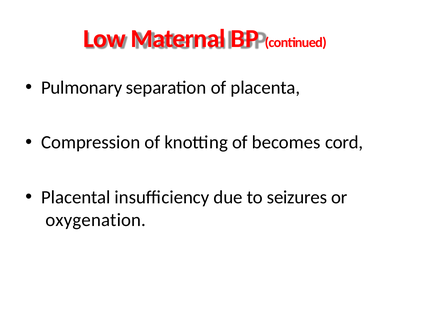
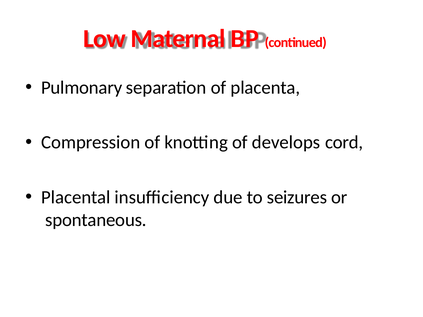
becomes: becomes -> develops (286, 143)
oxygenation: oxygenation -> spontaneous (96, 220)
